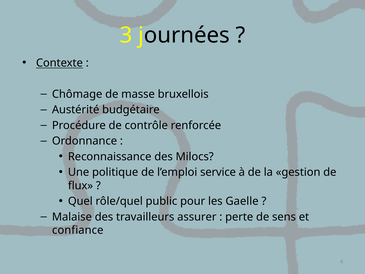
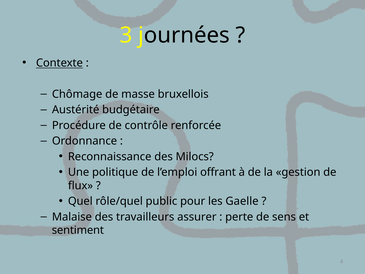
service: service -> offrant (218, 172)
confiance: confiance -> sentiment (78, 230)
